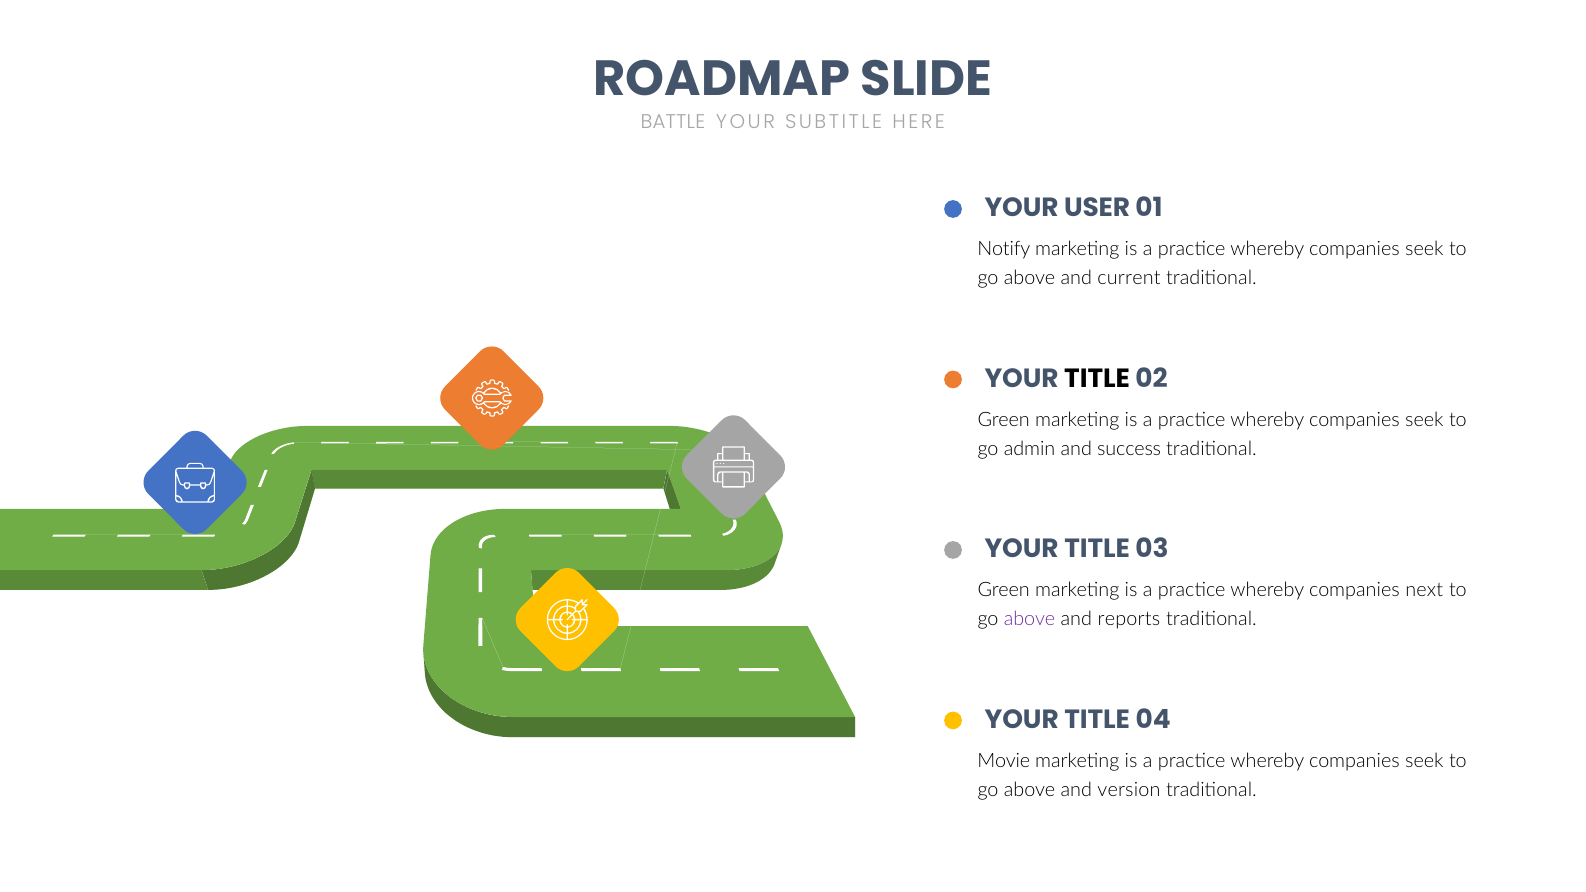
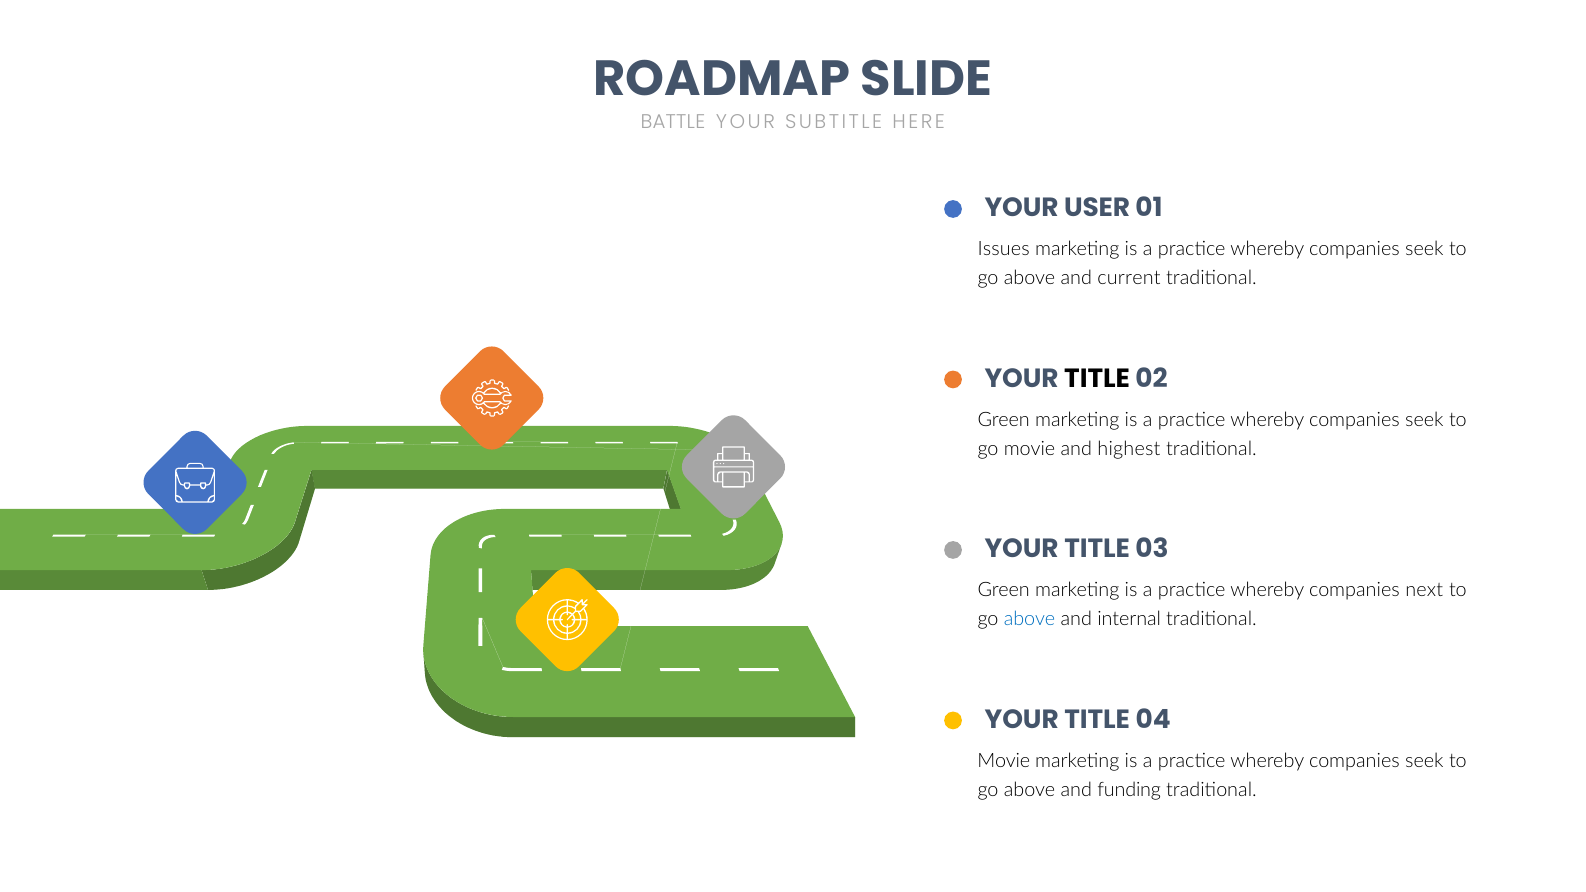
Notify: Notify -> Issues (1004, 249)
go admin: admin -> movie (1030, 449)
success: success -> highest (1129, 449)
above colour: purple -> blue (1030, 619)
reports: reports -> internal (1129, 619)
version: version -> funding (1129, 790)
